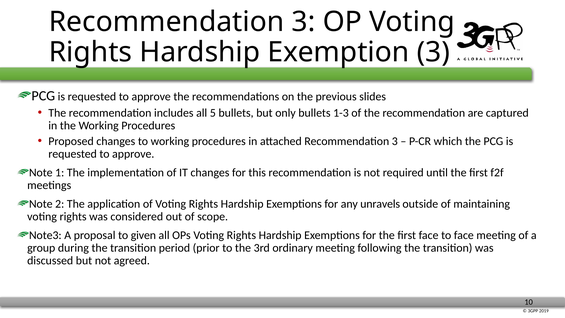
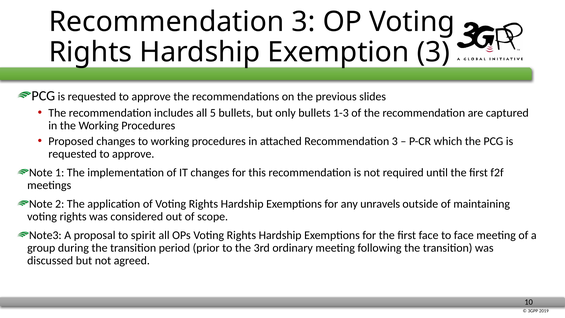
given: given -> spirit (143, 235)
